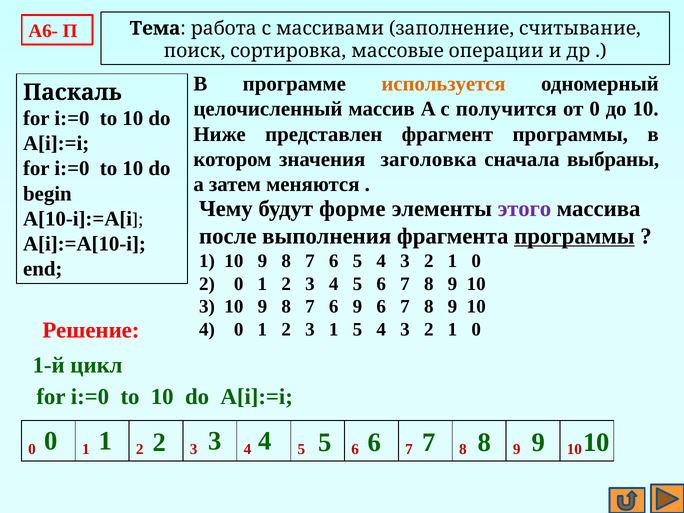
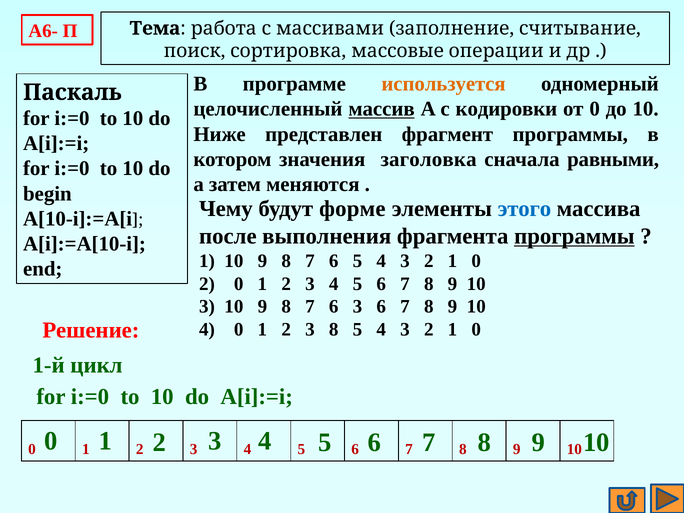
массив underline: none -> present (382, 109)
получится: получится -> кодировки (506, 109)
выбраны: выбраны -> равными (613, 159)
этого colour: purple -> blue (524, 209)
6 9: 9 -> 3 (357, 307)
3 1: 1 -> 8 (334, 329)
